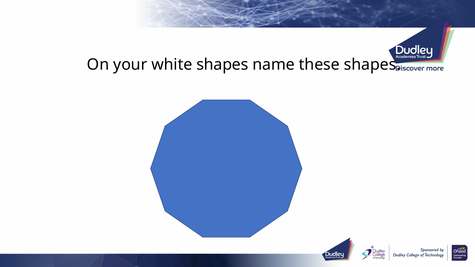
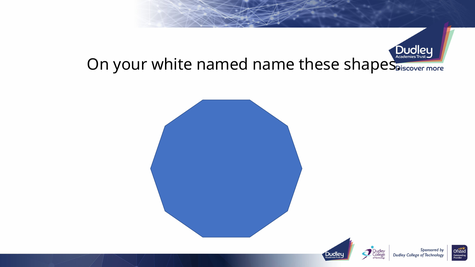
white shapes: shapes -> named (222, 65)
